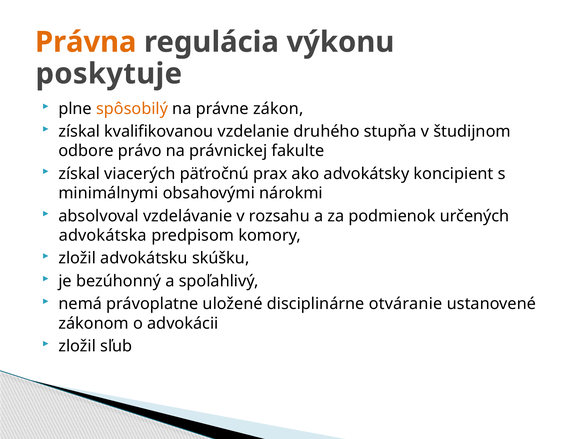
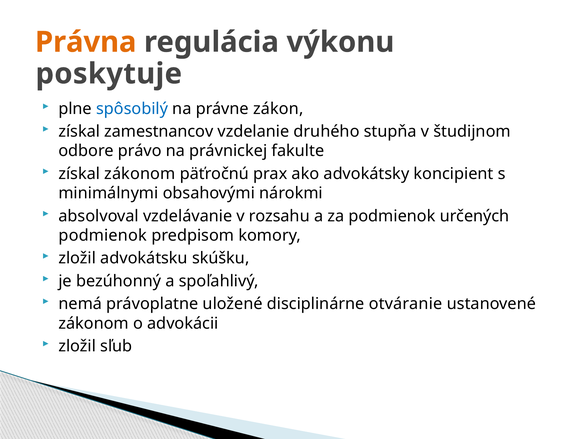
spôsobilý colour: orange -> blue (132, 109)
kvalifikovanou: kvalifikovanou -> zamestnancov (159, 131)
získal viacerých: viacerých -> zákonom (140, 174)
advokátska: advokátska -> podmienok (103, 235)
